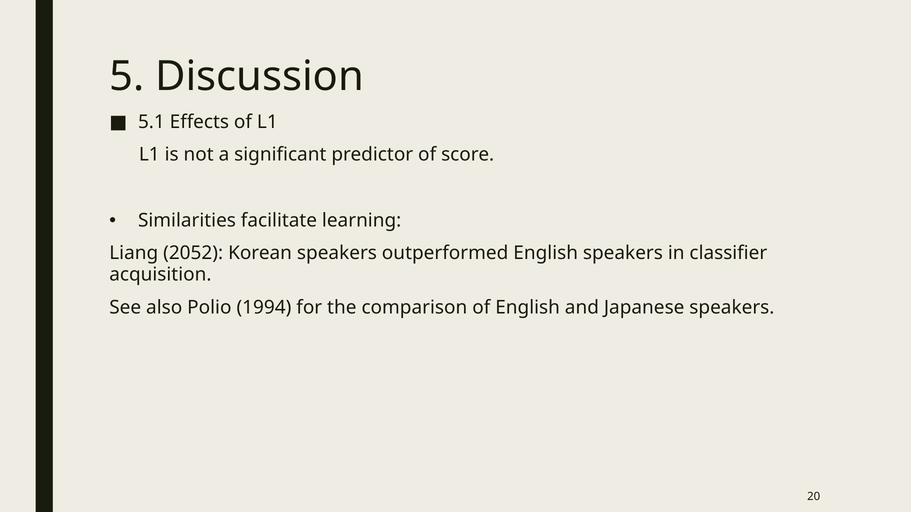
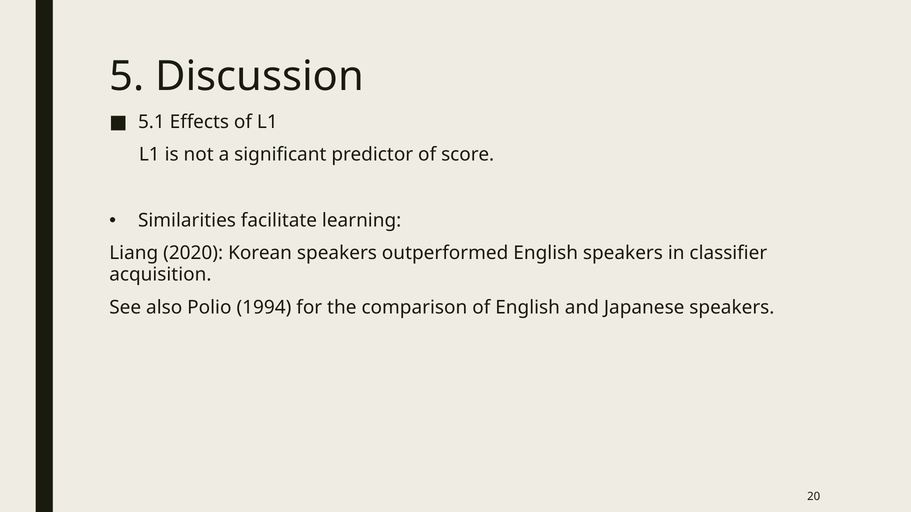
2052: 2052 -> 2020 (193, 253)
